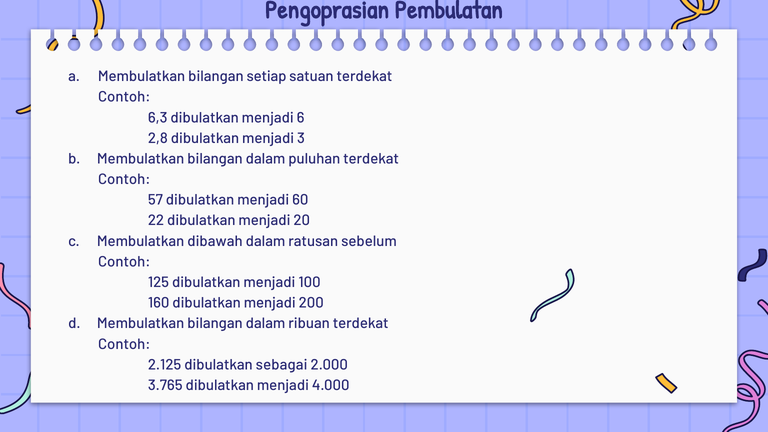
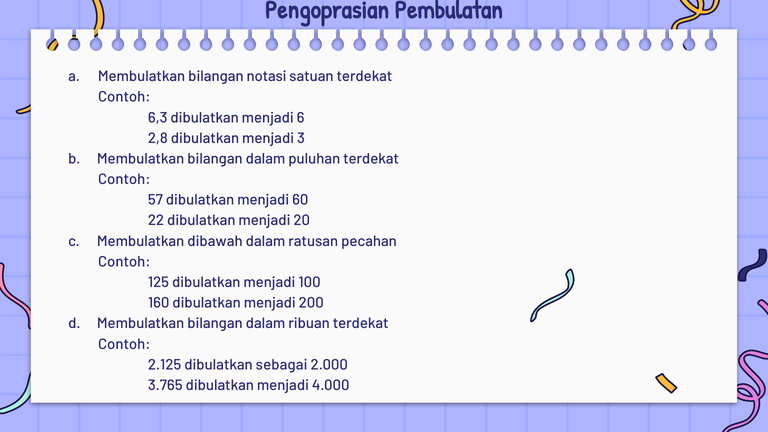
setiap: setiap -> notasi (267, 76)
sebelum: sebelum -> pecahan (369, 241)
